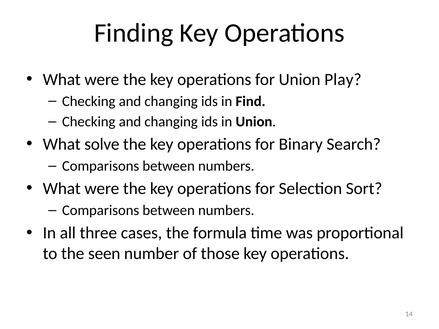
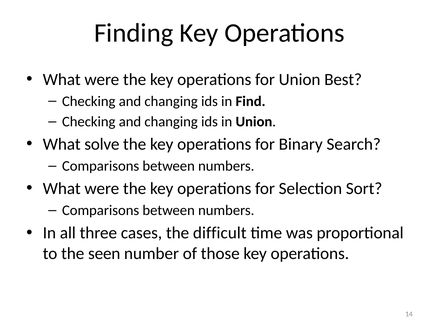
Play: Play -> Best (343, 79)
formula: formula -> difficult (220, 233)
